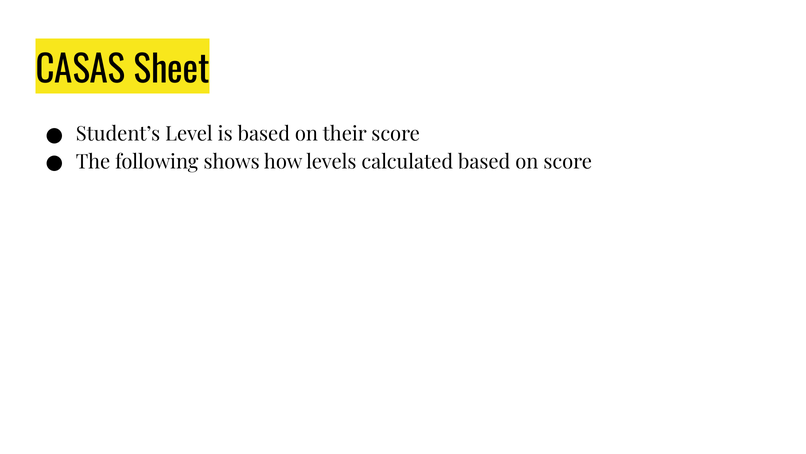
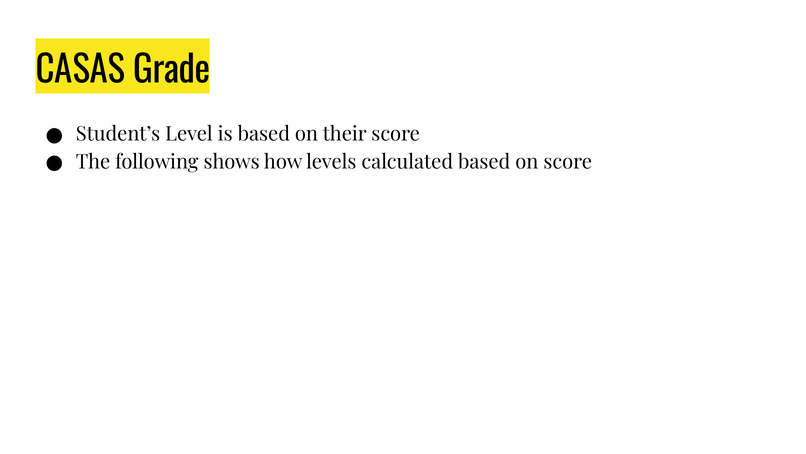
Sheet: Sheet -> Grade (172, 71)
